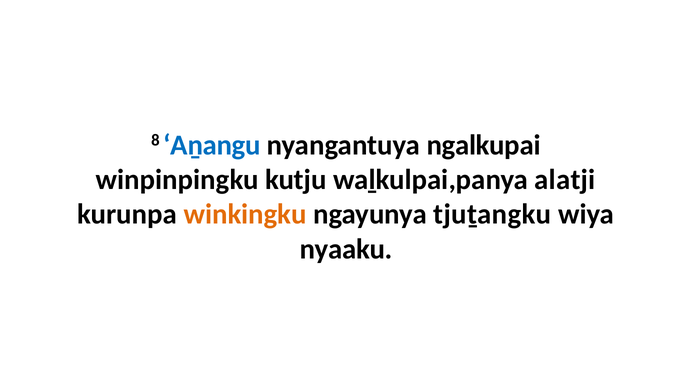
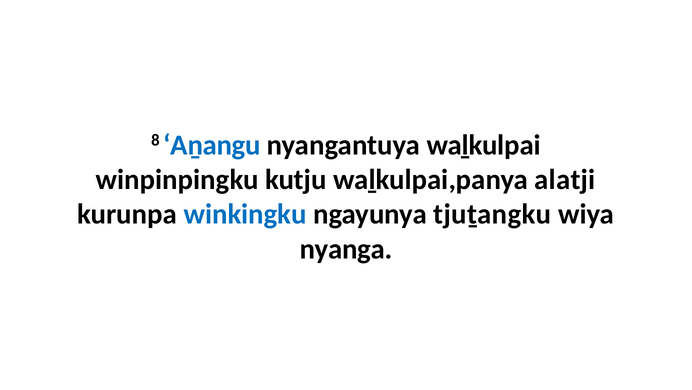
ngalkupai: ngalkupai -> waḻkulpai (484, 145)
winkingku colour: orange -> blue (245, 214)
nyaaku: nyaaku -> nyanga (346, 249)
